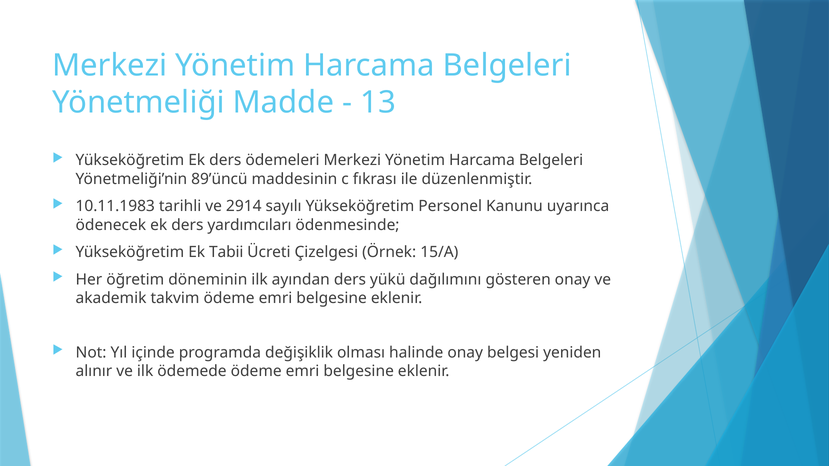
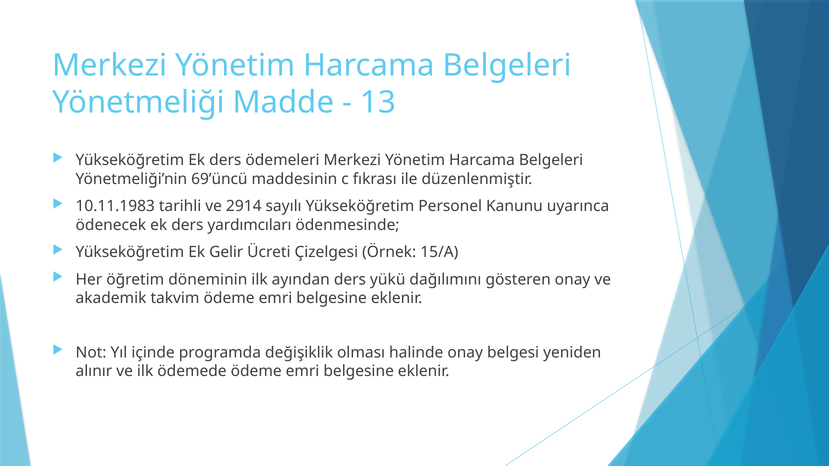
89’üncü: 89’üncü -> 69’üncü (219, 179)
Tabii: Tabii -> Gelir (226, 252)
